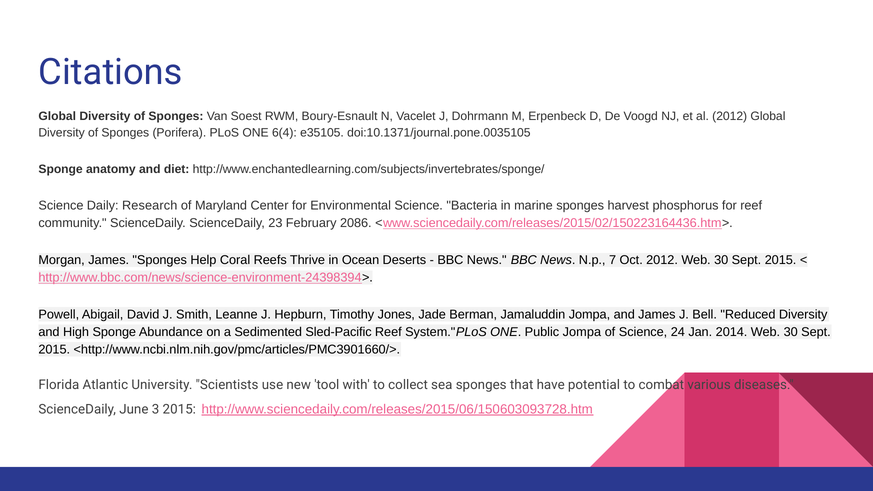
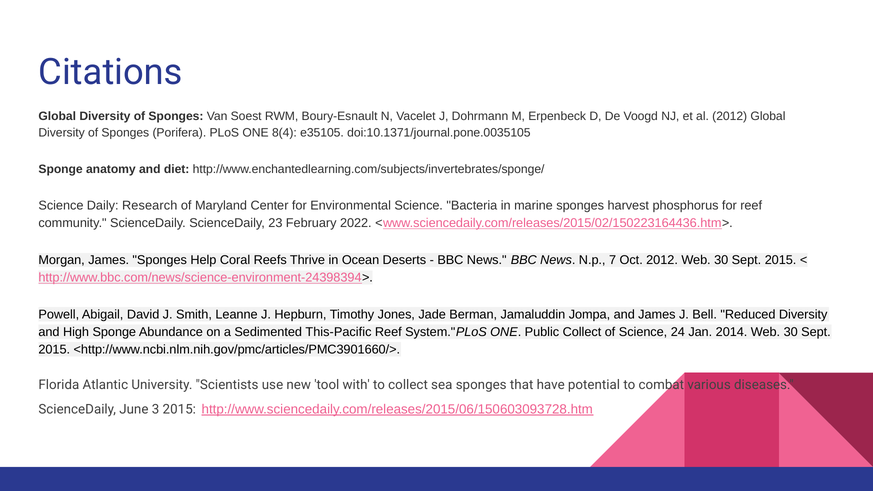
6(4: 6(4 -> 8(4 (284, 133)
2086: 2086 -> 2022 (356, 223)
Sled-Pacific: Sled-Pacific -> This-Pacific (338, 332)
Public Jompa: Jompa -> Collect (582, 332)
